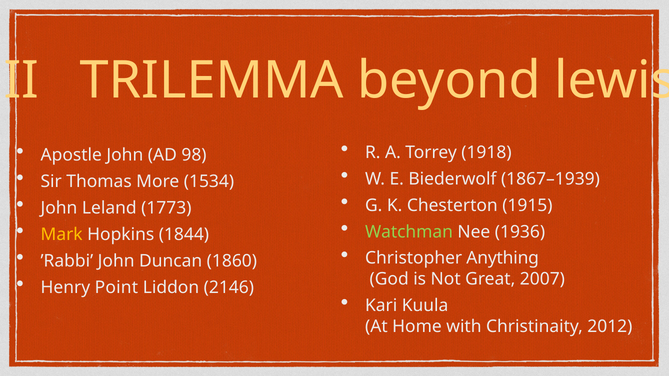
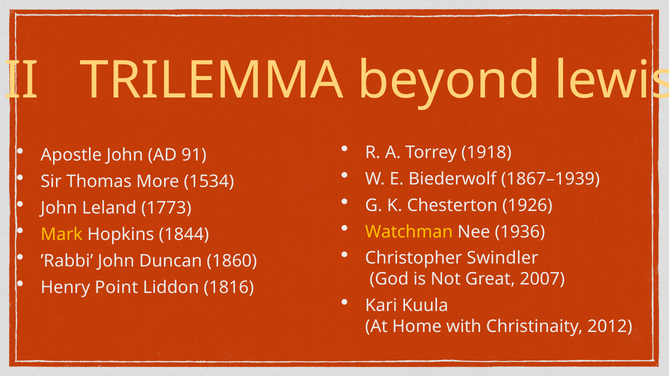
98: 98 -> 91 (194, 155)
1915: 1915 -> 1926 (527, 206)
Watchman colour: light green -> yellow (409, 232)
Anything: Anything -> Swindler (503, 258)
2146: 2146 -> 1816 (229, 287)
